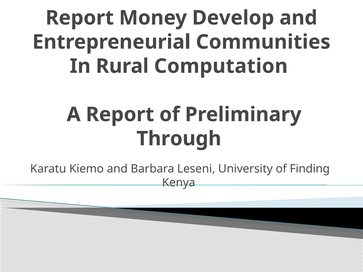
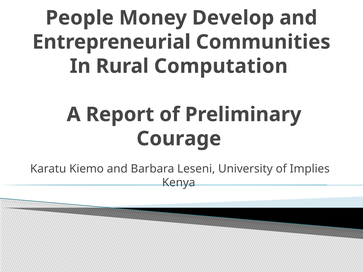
Report: Report -> People (80, 18)
Through: Through -> Courage (179, 139)
Finding: Finding -> Implies (310, 169)
